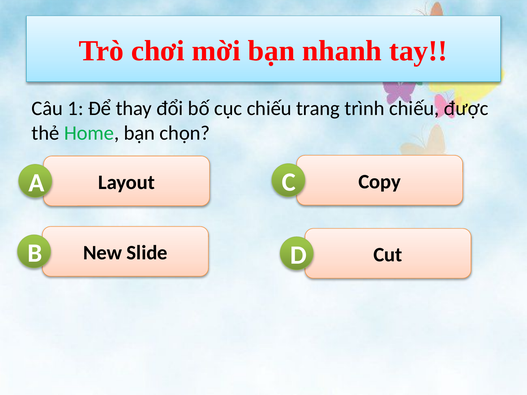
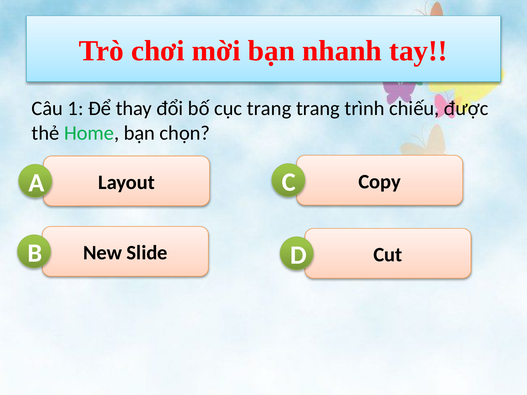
cục chiếu: chiếu -> trang (269, 109)
